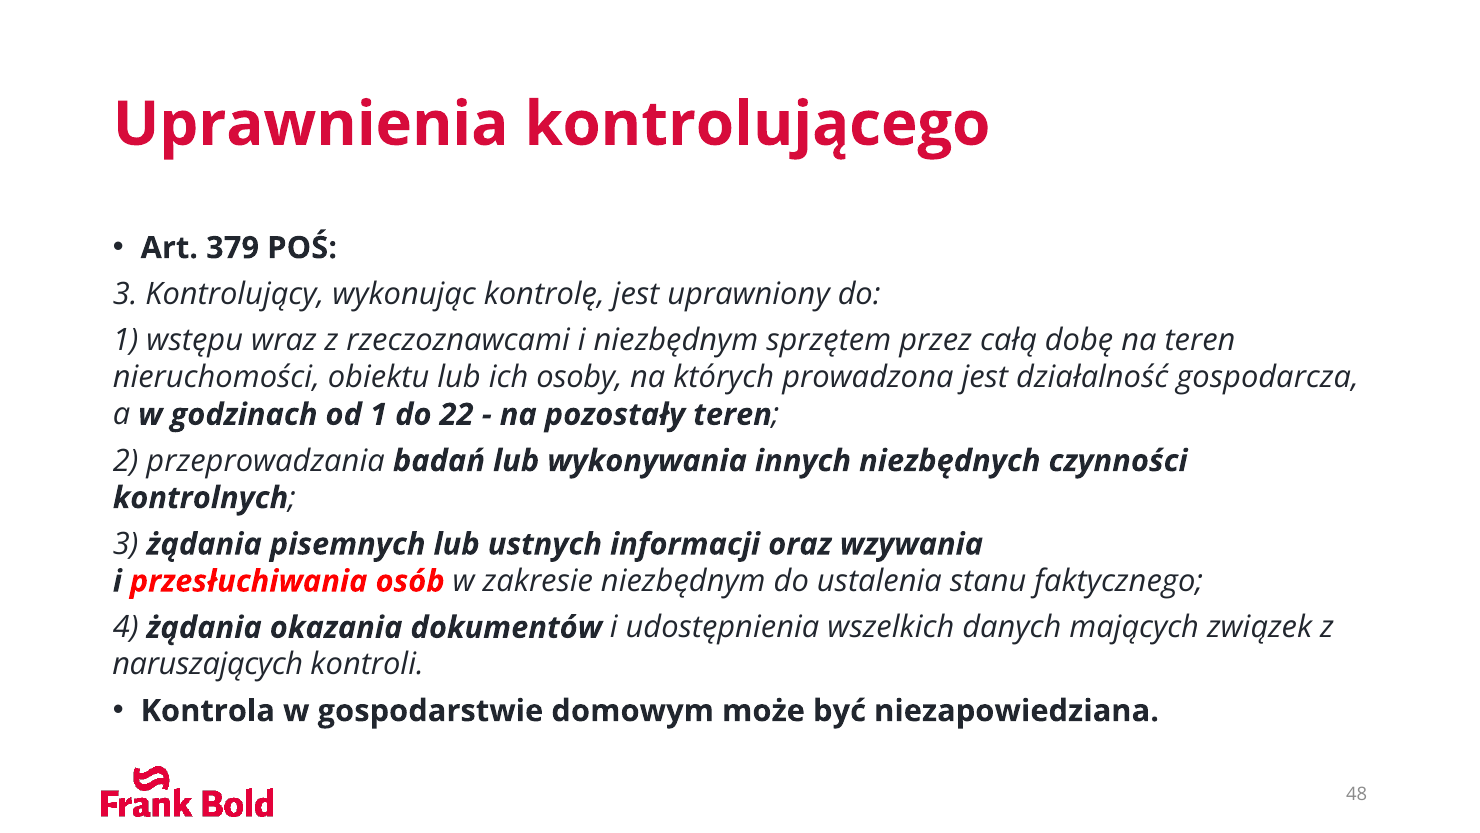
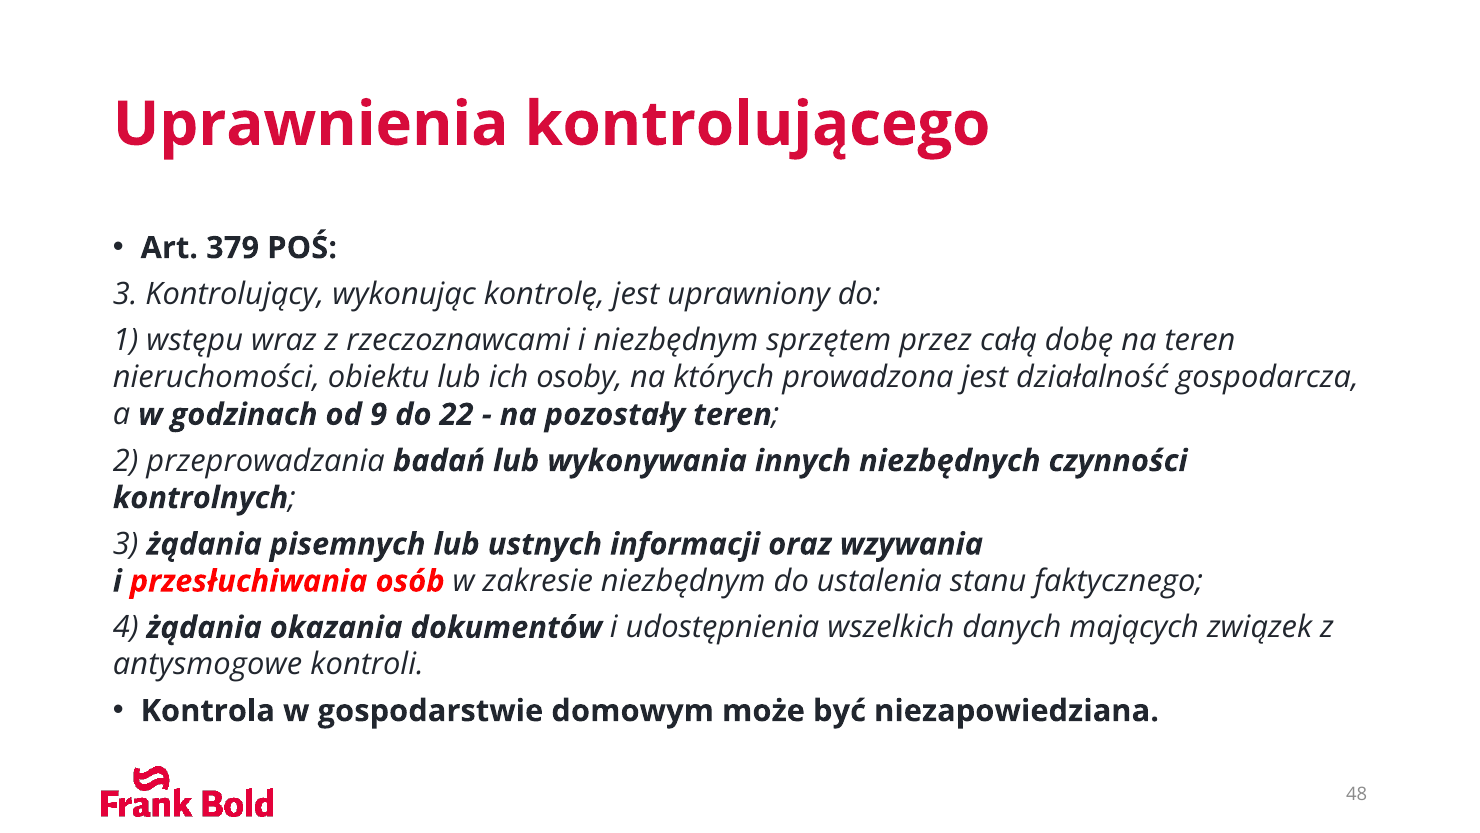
od 1: 1 -> 9 (379, 414)
naruszających: naruszających -> antysmogowe (208, 664)
